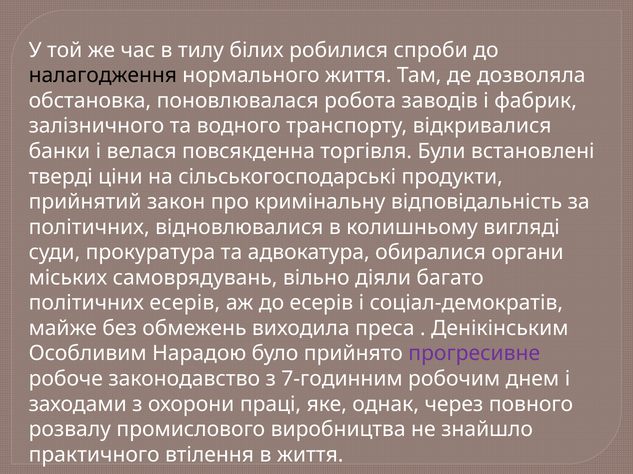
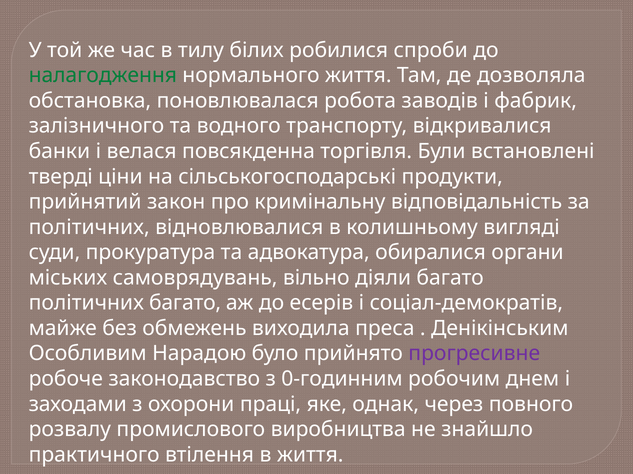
налагодження colour: black -> green (103, 76)
політичних есерів: есерів -> багато (185, 303)
7-годинним: 7-годинним -> 0-годинним (342, 379)
